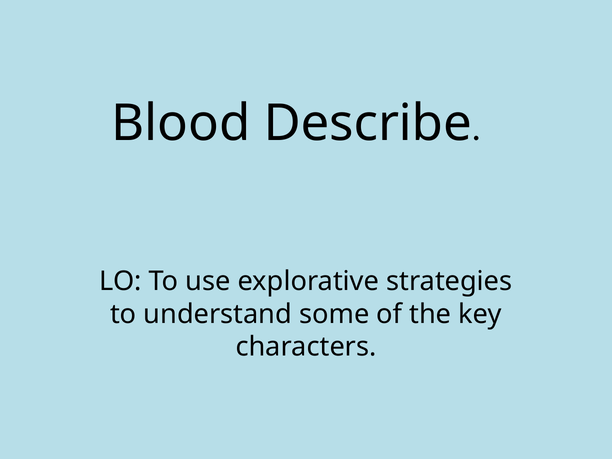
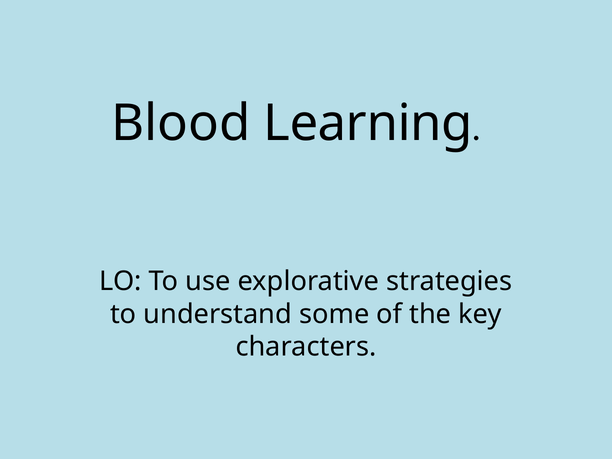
Describe: Describe -> Learning (368, 123)
